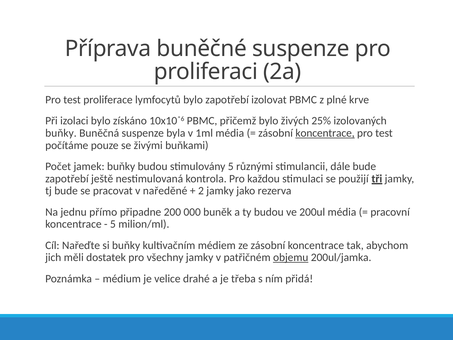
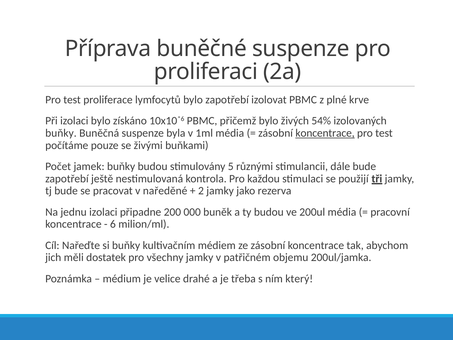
25%: 25% -> 54% (321, 121)
jednu přímo: přímo -> izolaci (103, 212)
5: 5 -> 6 (113, 224)
objemu underline: present -> none (291, 257)
přidá: přidá -> který (299, 278)
